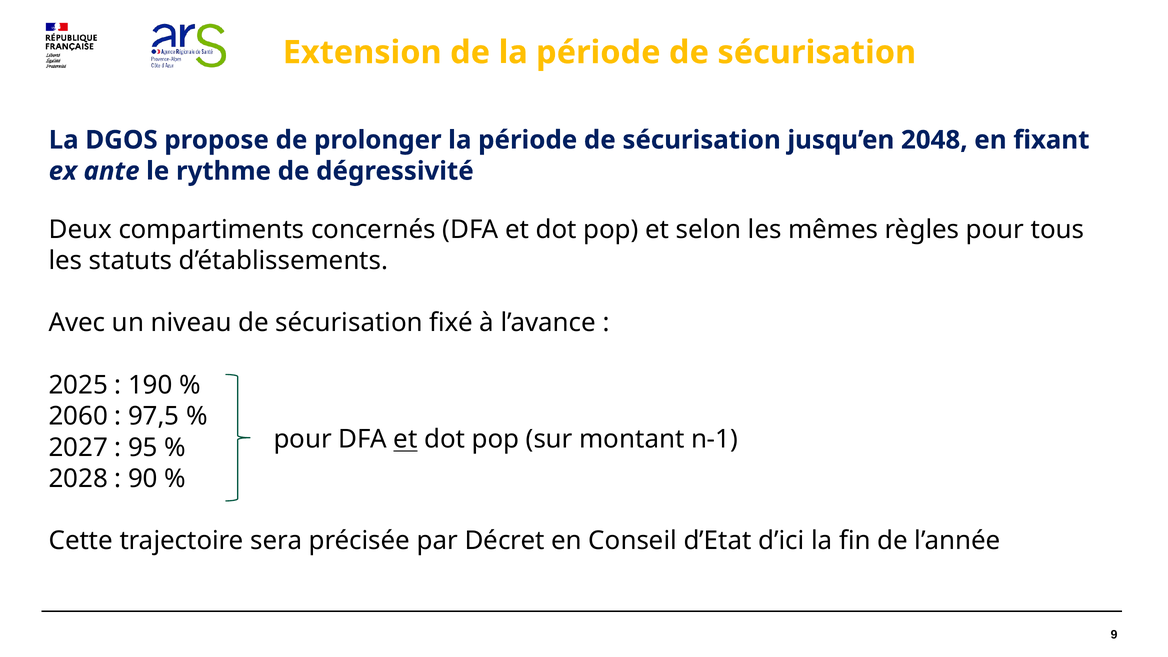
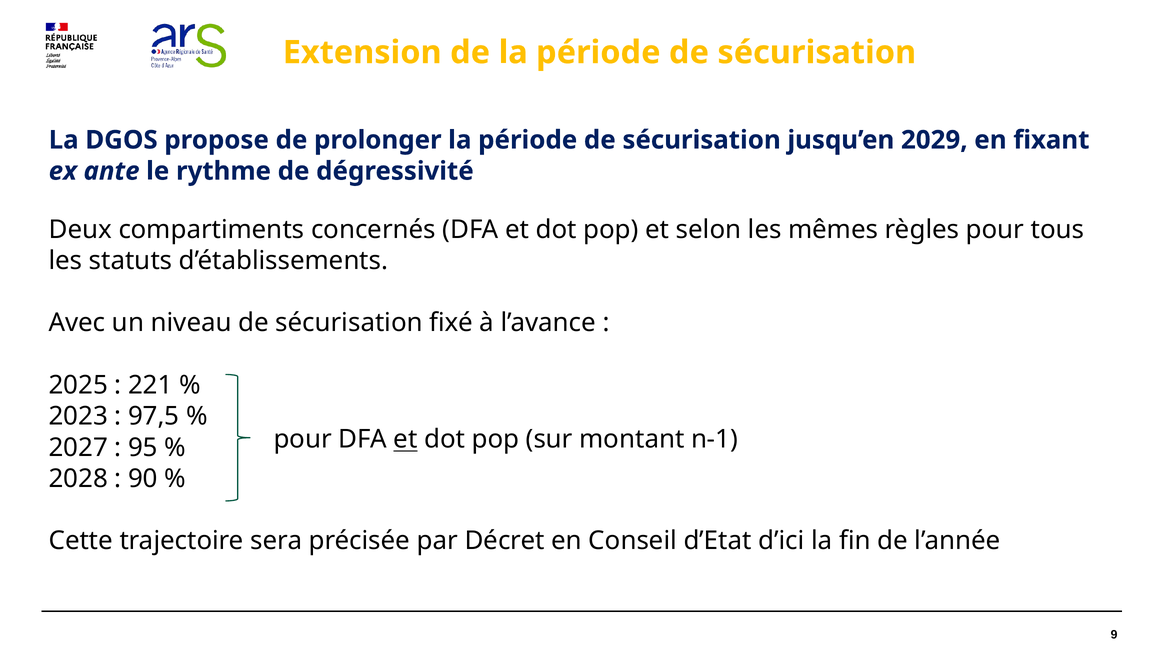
2048: 2048 -> 2029 (934, 140)
190: 190 -> 221 (150, 385)
2060: 2060 -> 2023 (78, 416)
